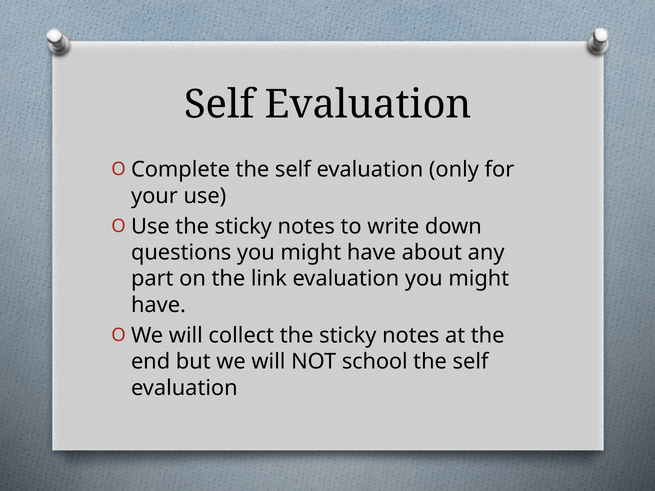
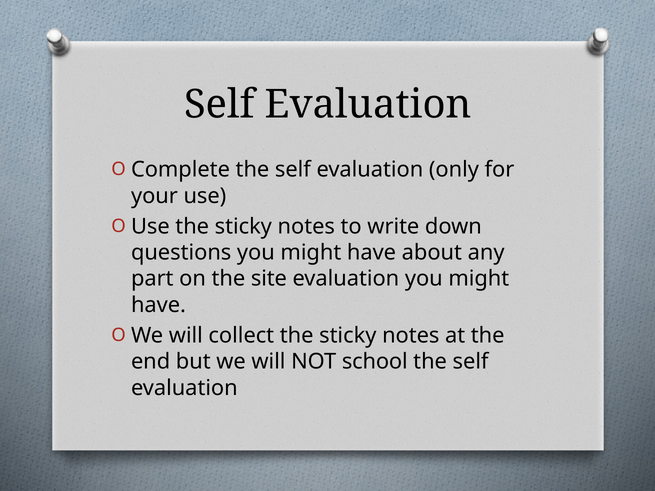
link: link -> site (269, 279)
